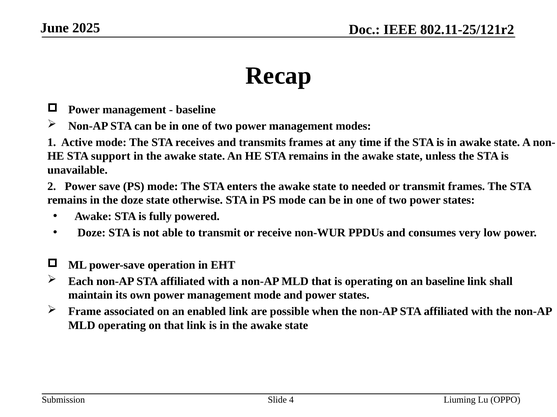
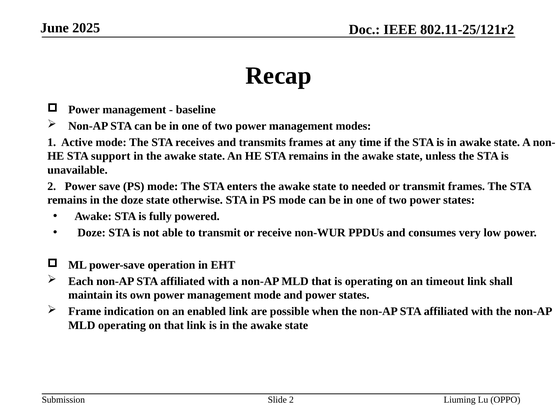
an baseline: baseline -> timeout (445, 282)
associated: associated -> indication (129, 312)
Slide 4: 4 -> 2 (291, 401)
